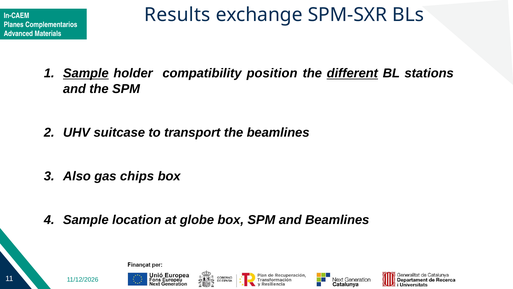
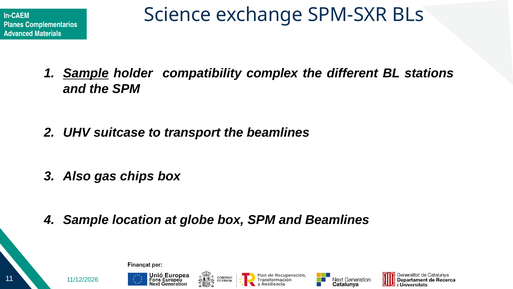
Results: Results -> Science (177, 15)
position: position -> complex (272, 73)
different underline: present -> none (352, 73)
